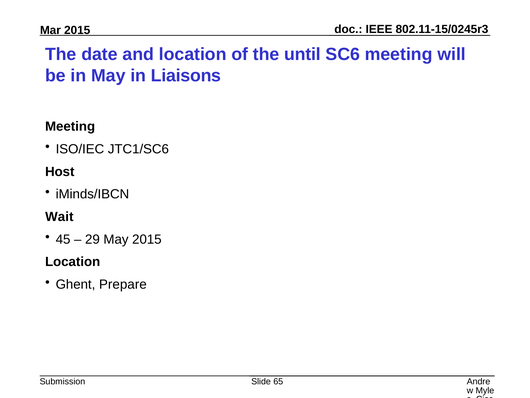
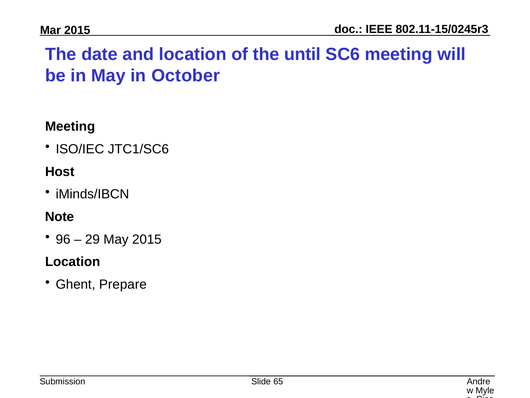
Liaisons: Liaisons -> October (186, 75)
Wait: Wait -> Note (59, 217)
45: 45 -> 96 (63, 239)
